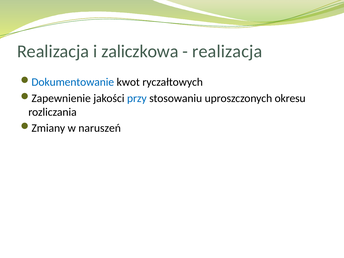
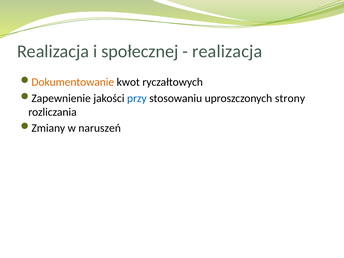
zaliczkowa: zaliczkowa -> społecznej (140, 51)
Dokumentowanie colour: blue -> orange (73, 82)
okresu: okresu -> strony (290, 98)
